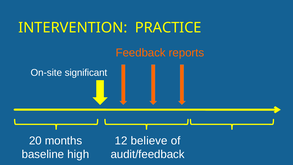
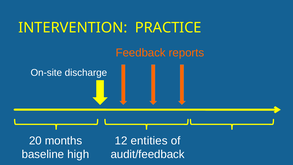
significant: significant -> discharge (86, 73)
believe: believe -> entities (149, 141)
